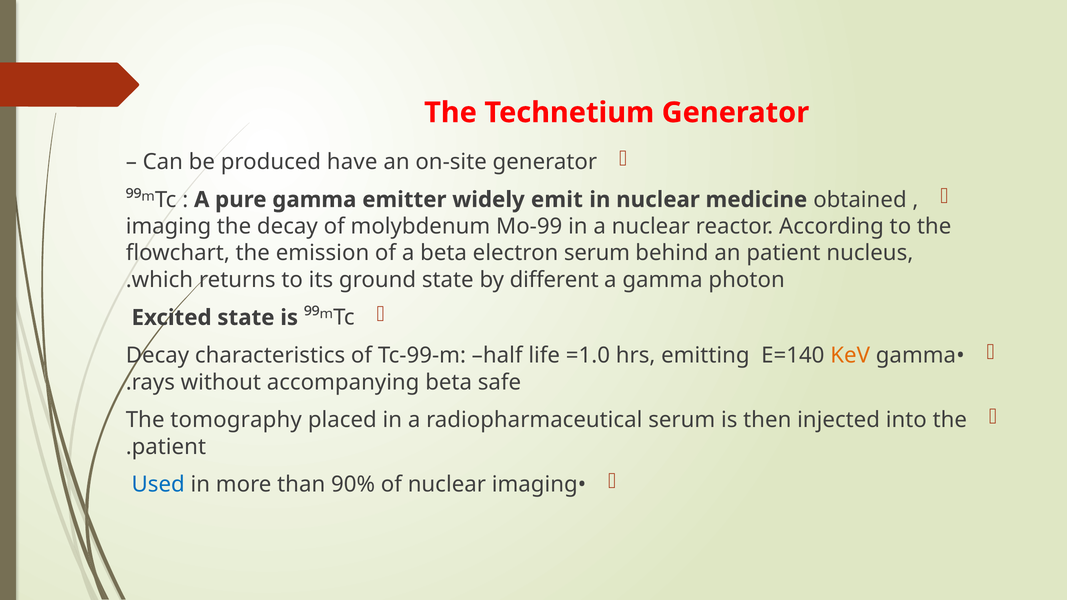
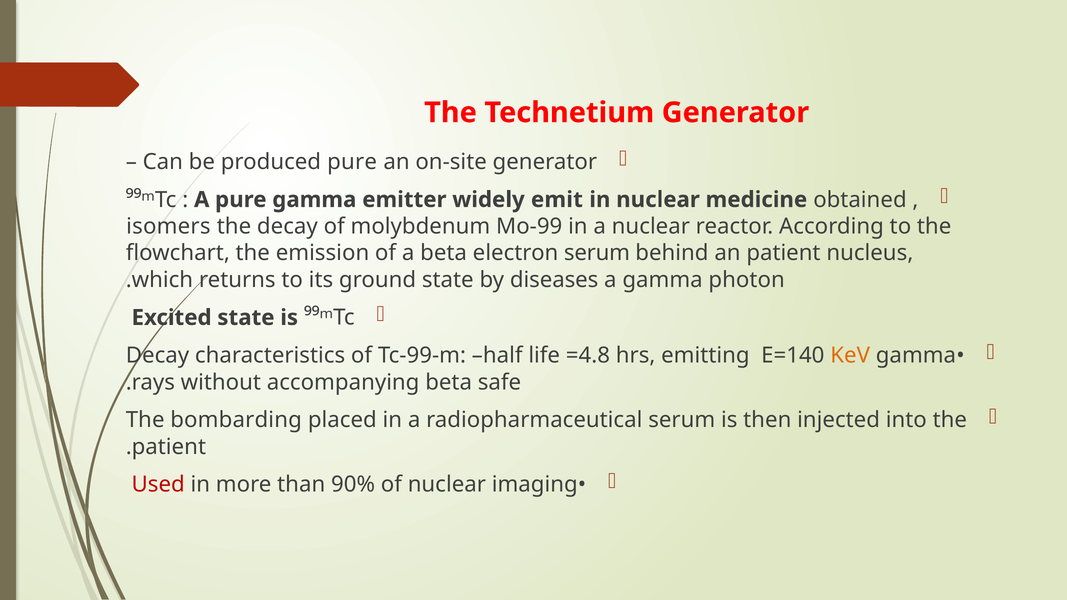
produced have: have -> pure (352, 162)
imaging: imaging -> isomers (168, 226)
different: different -> diseases (554, 280)
=1.0: =1.0 -> =4.8 (588, 356)
tomography: tomography -> bombarding (236, 420)
Used colour: blue -> red (158, 485)
